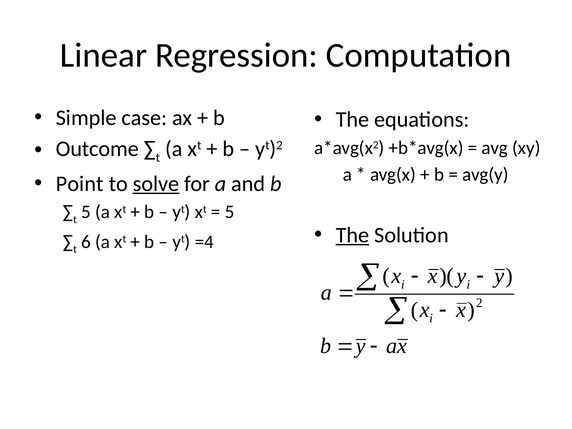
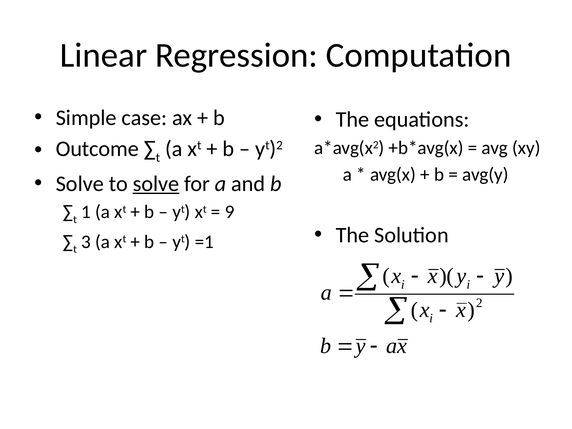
Point: Point -> Solve (80, 184)
5: 5 -> 1 (86, 212)
5: 5 -> 9 (230, 212)
The underline: present -> none (352, 235)
6: 6 -> 3 (86, 242)
=4: =4 -> =1 (204, 242)
